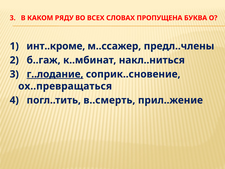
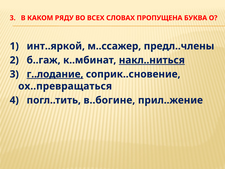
инт..кроме: инт..кроме -> инт..яркой (56, 46)
накл..ниться underline: none -> present (152, 60)
в..смерть: в..смерть -> в..богине (109, 100)
